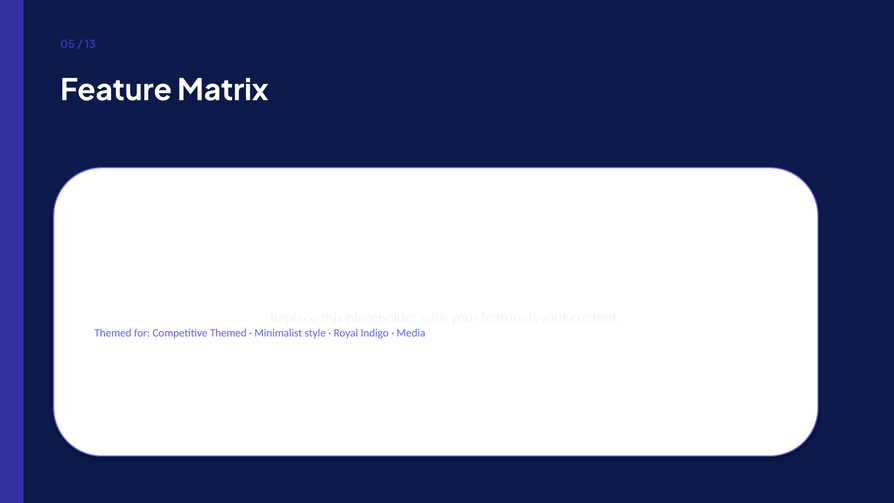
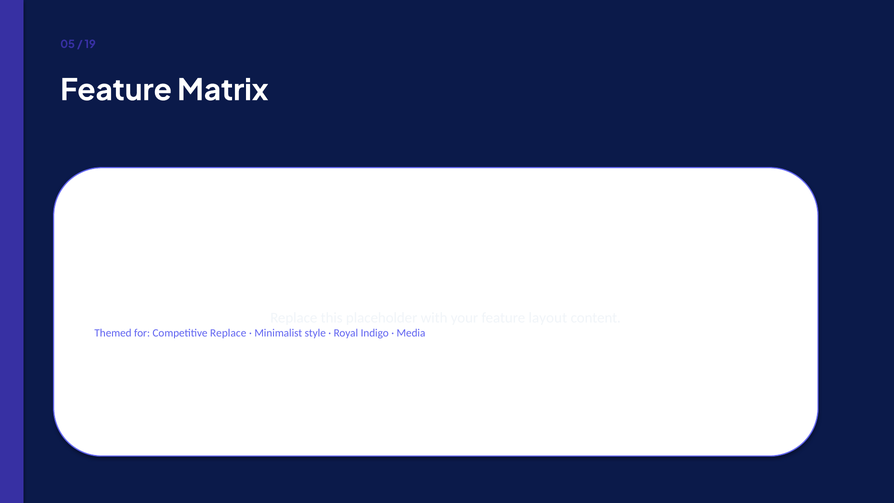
13: 13 -> 19 (90, 44)
Competitive Themed: Themed -> Replace (228, 333)
